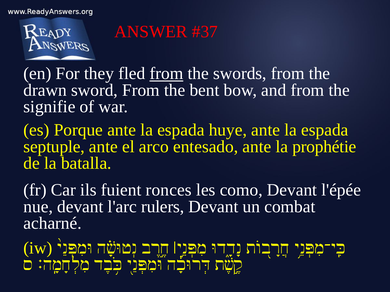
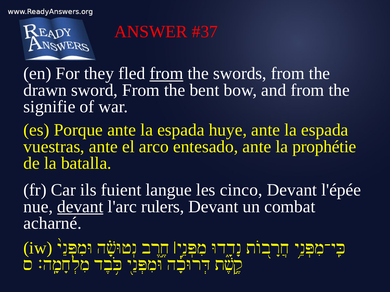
septuple: septuple -> vuestras (54, 147)
ronces: ronces -> langue (169, 190)
como: como -> cinco (241, 190)
devant underline: none -> present (80, 207)
